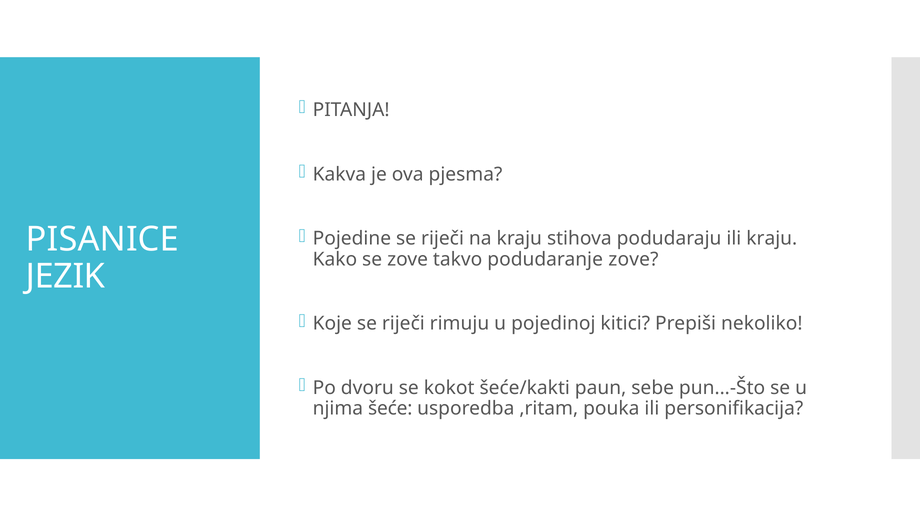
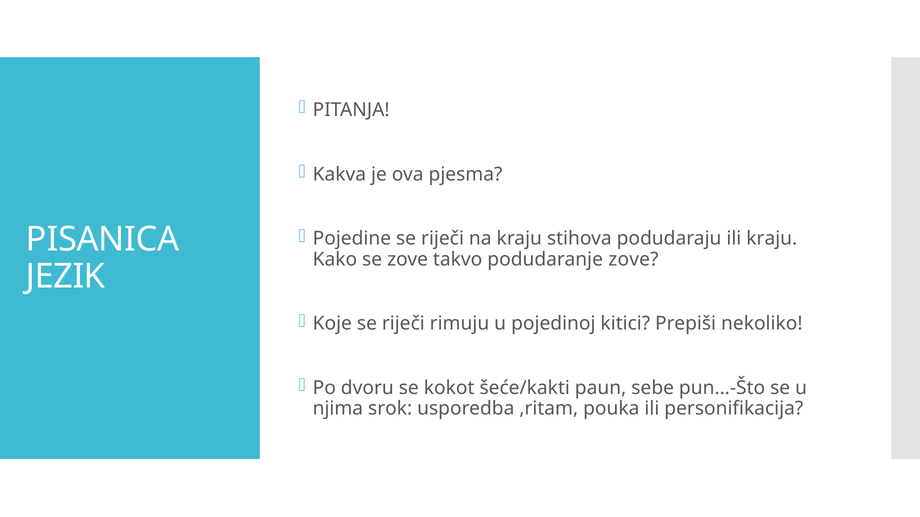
PISANICE: PISANICE -> PISANICA (103, 240)
šeće: šeće -> srok (390, 409)
